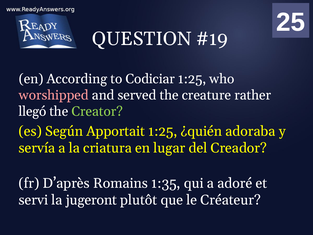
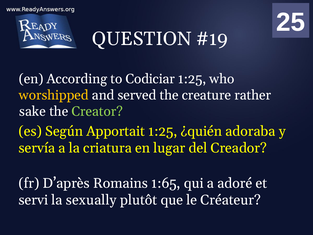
worshipped colour: pink -> yellow (54, 95)
llegó: llegó -> sake (32, 111)
1:35: 1:35 -> 1:65 (166, 183)
jugeront: jugeront -> sexually (91, 200)
